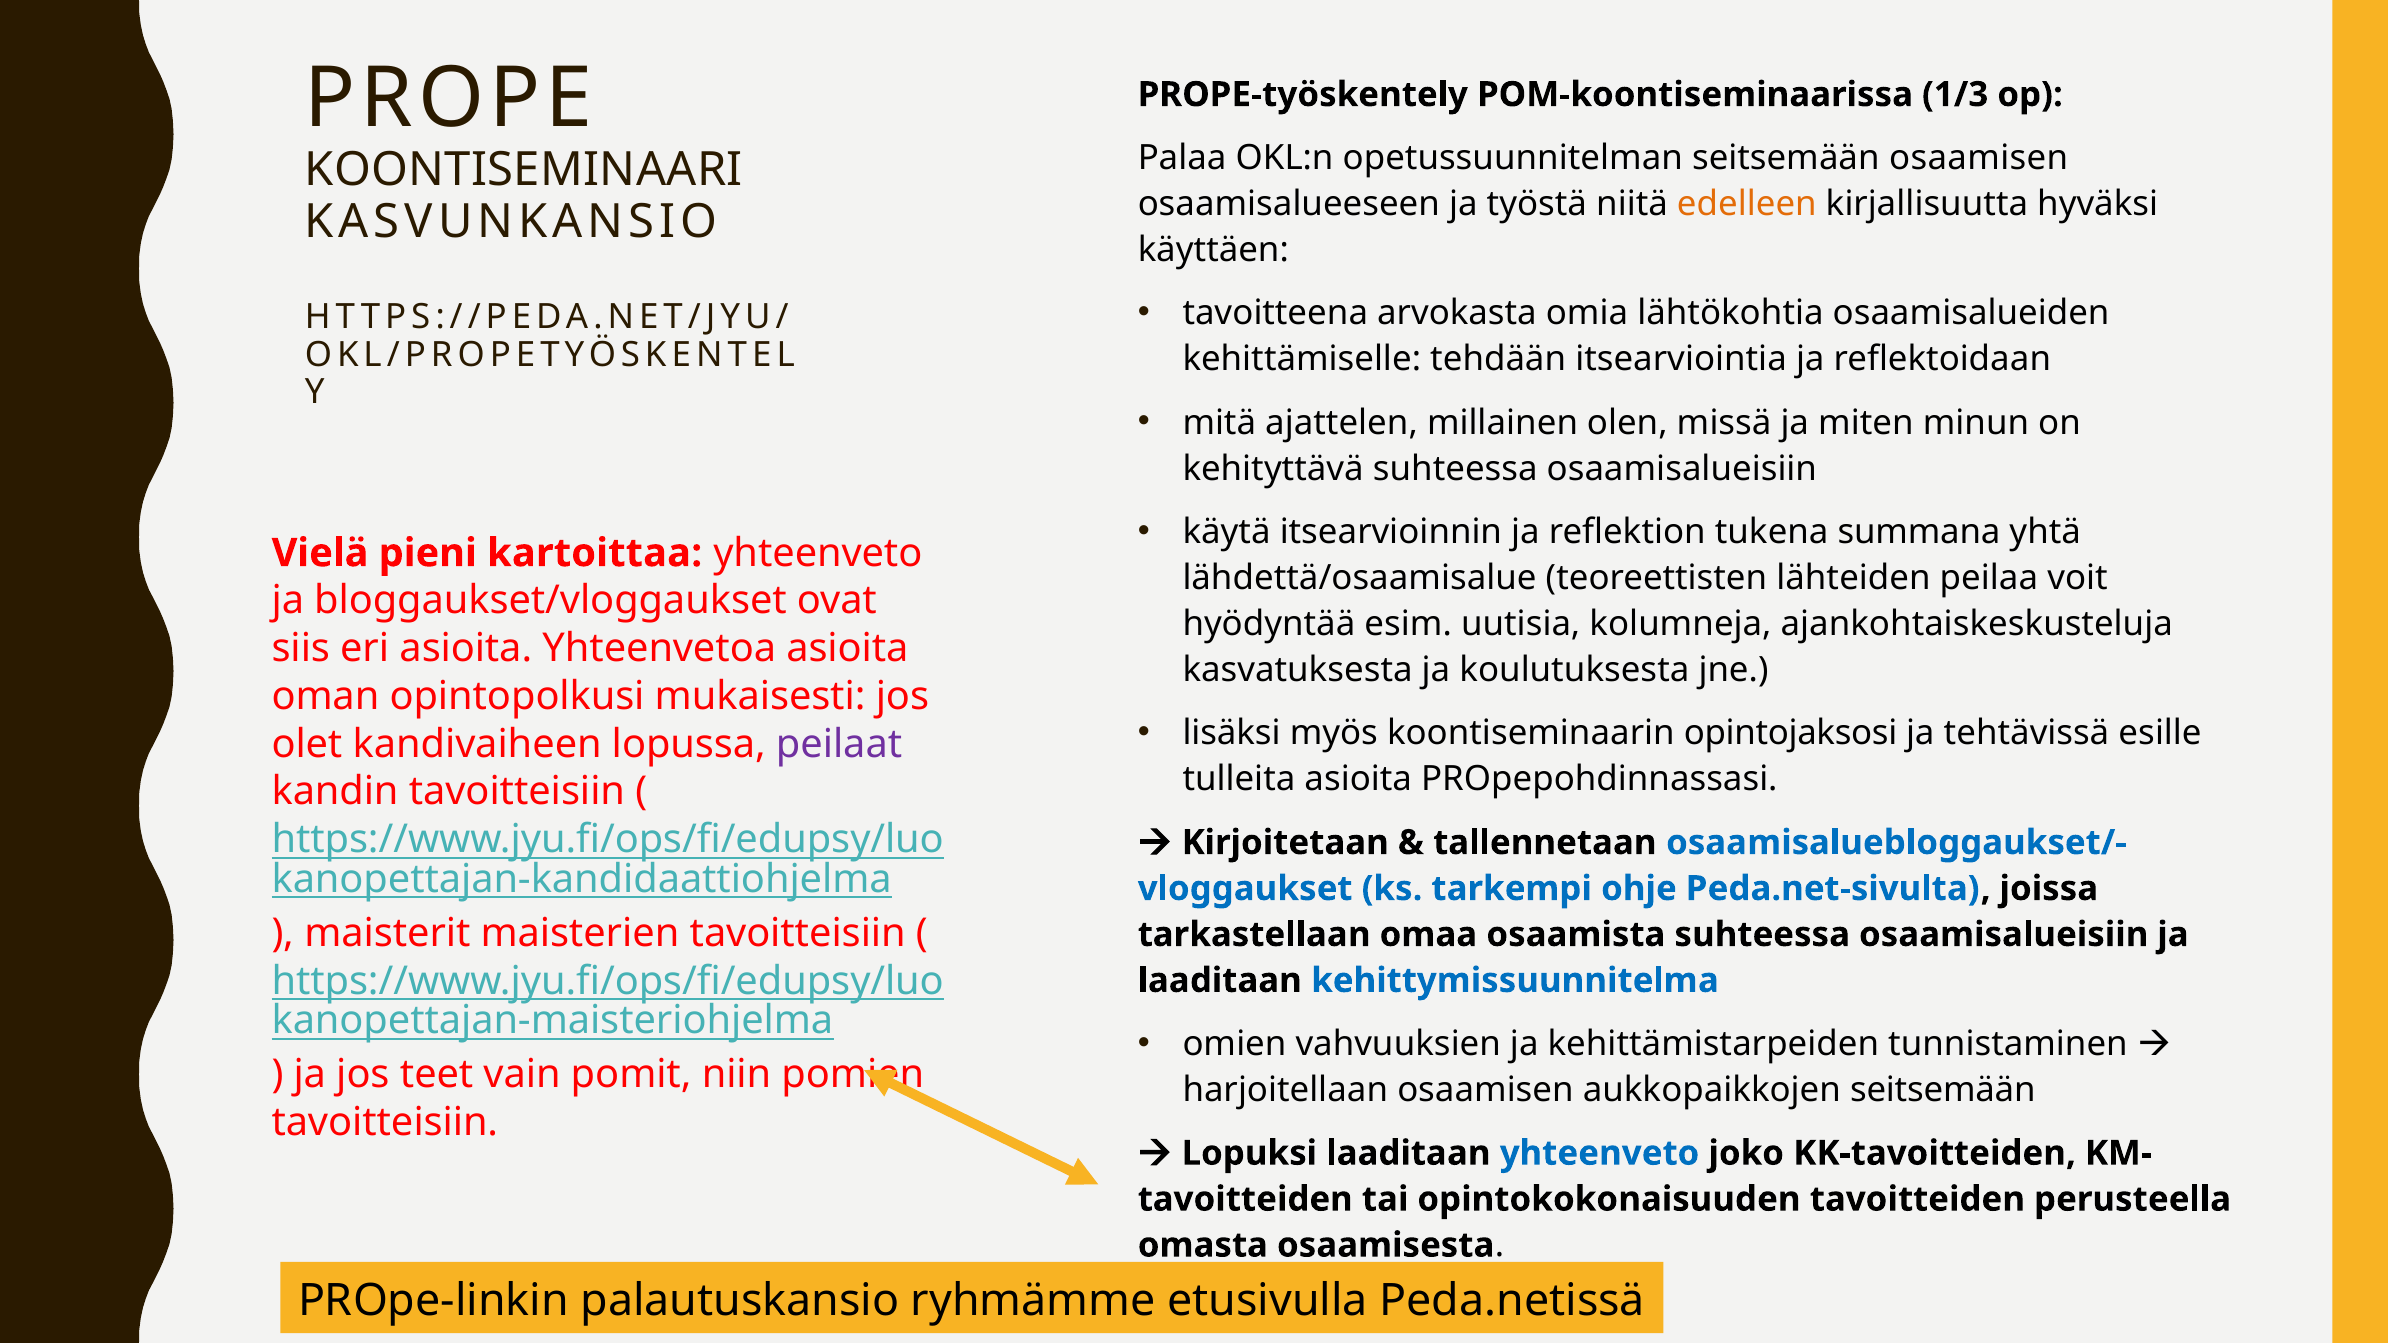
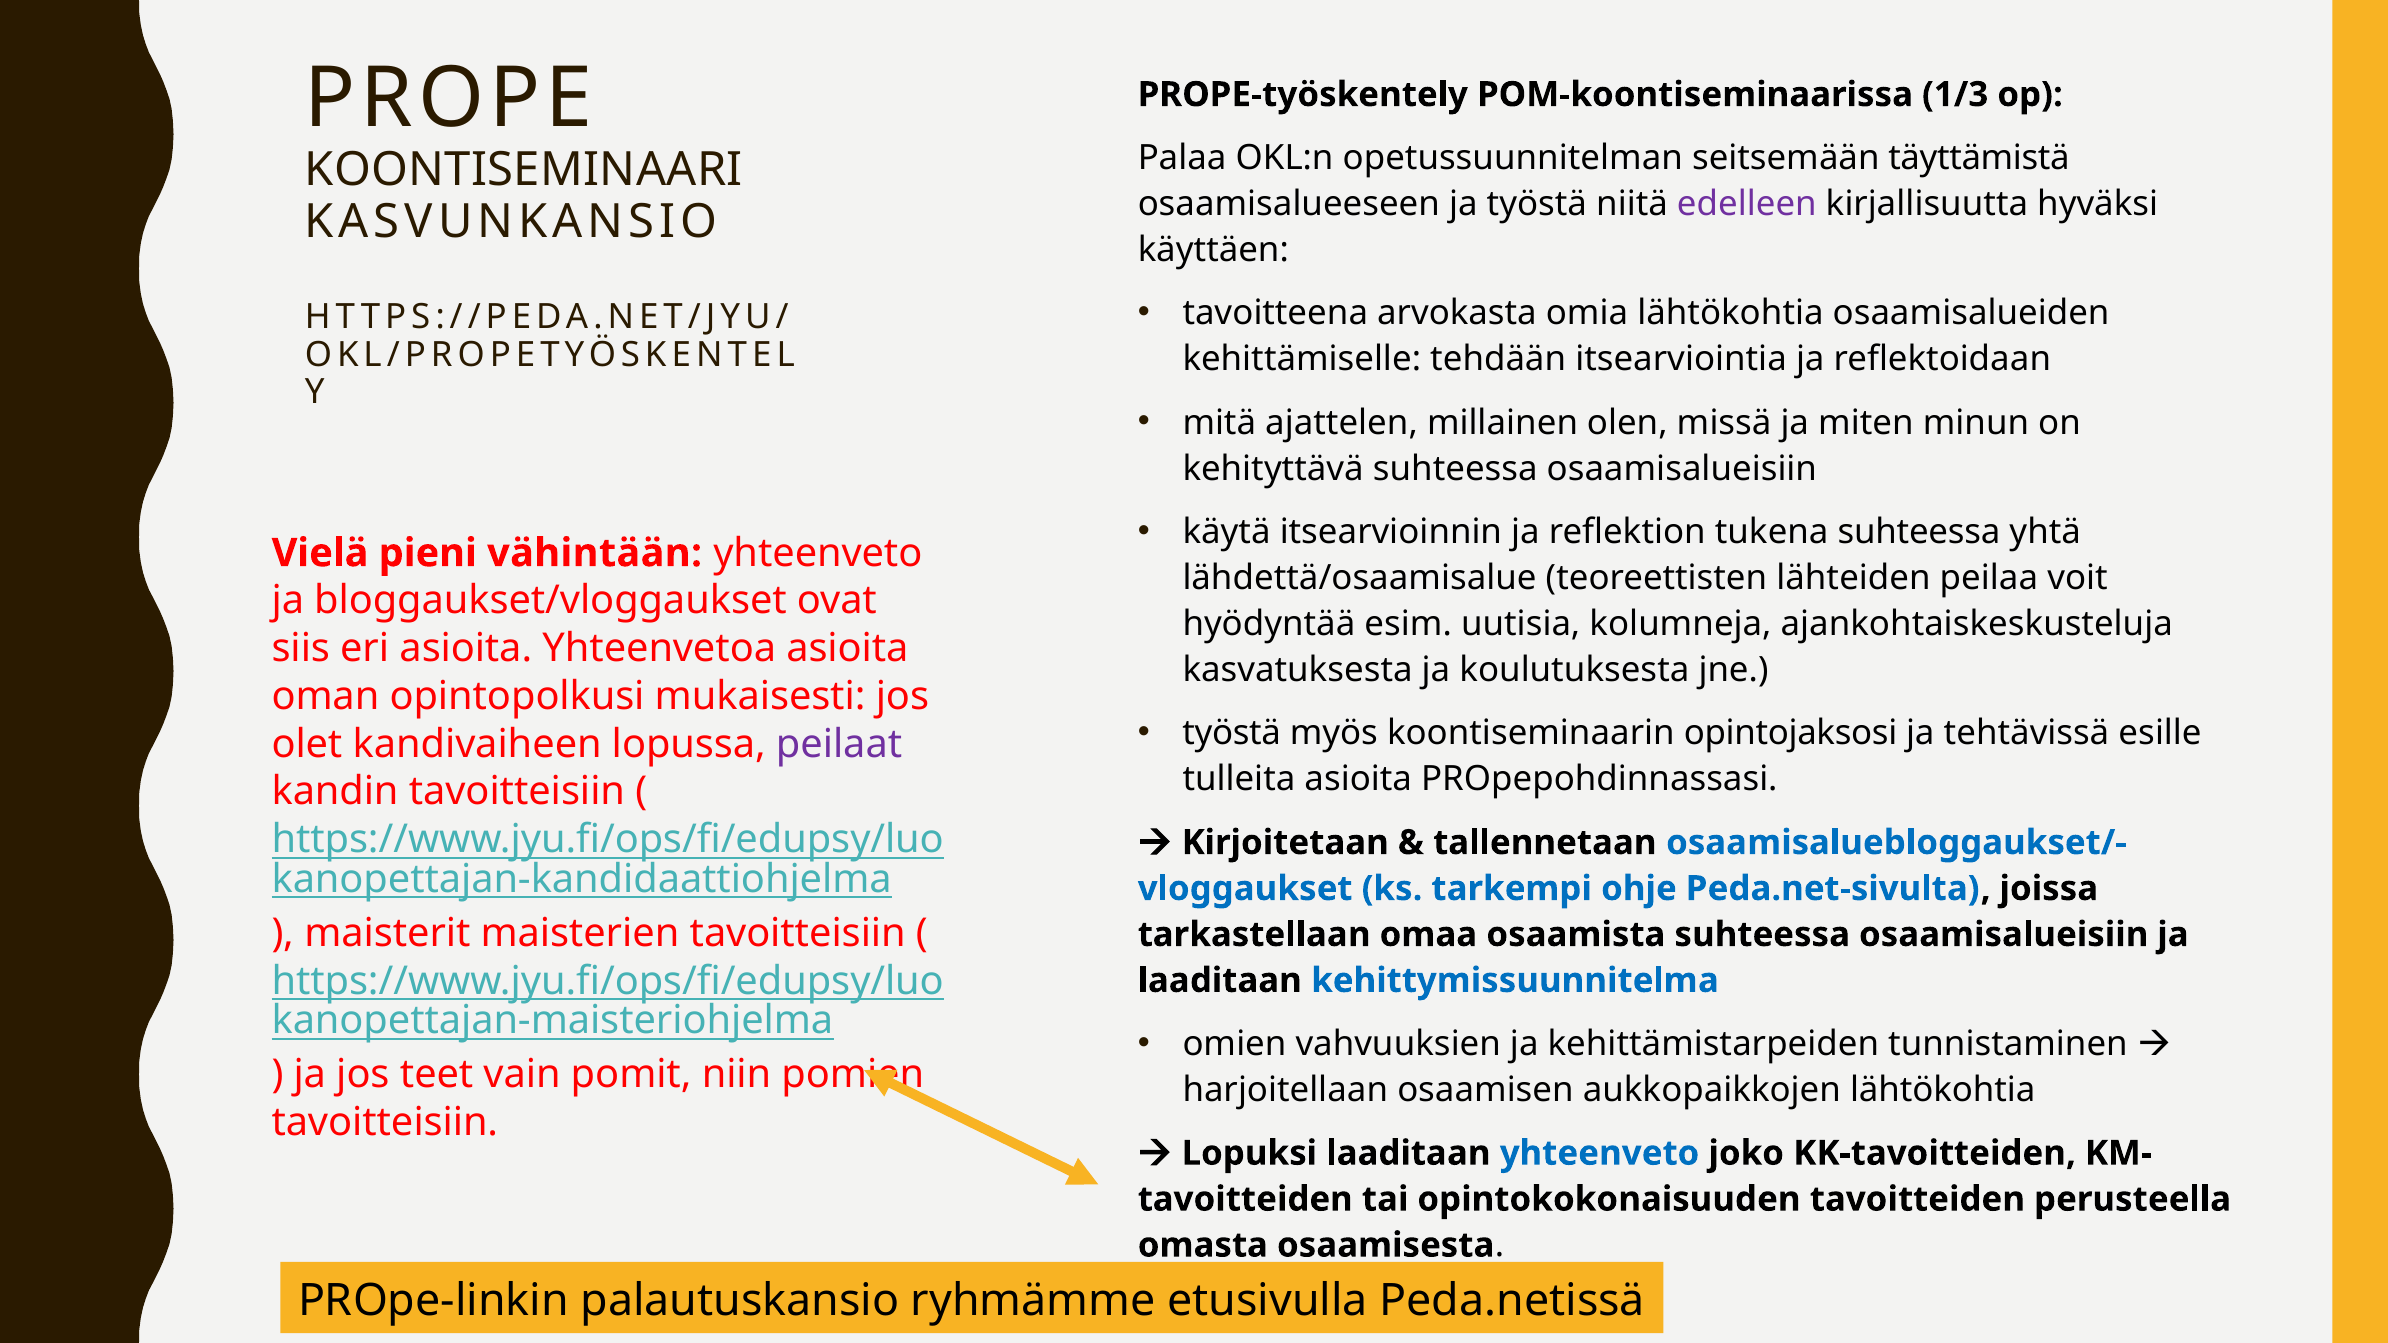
seitsemään osaamisen: osaamisen -> täyttämistä (1979, 158)
edelleen colour: orange -> purple (1747, 204)
tukena summana: summana -> suhteessa (1919, 532)
kartoittaa: kartoittaa -> vähintään (595, 553)
lisäksi: lisäksi -> työstä (1232, 733)
aukkopaikkojen seitsemään: seitsemään -> lähtökohtia (1943, 1090)
